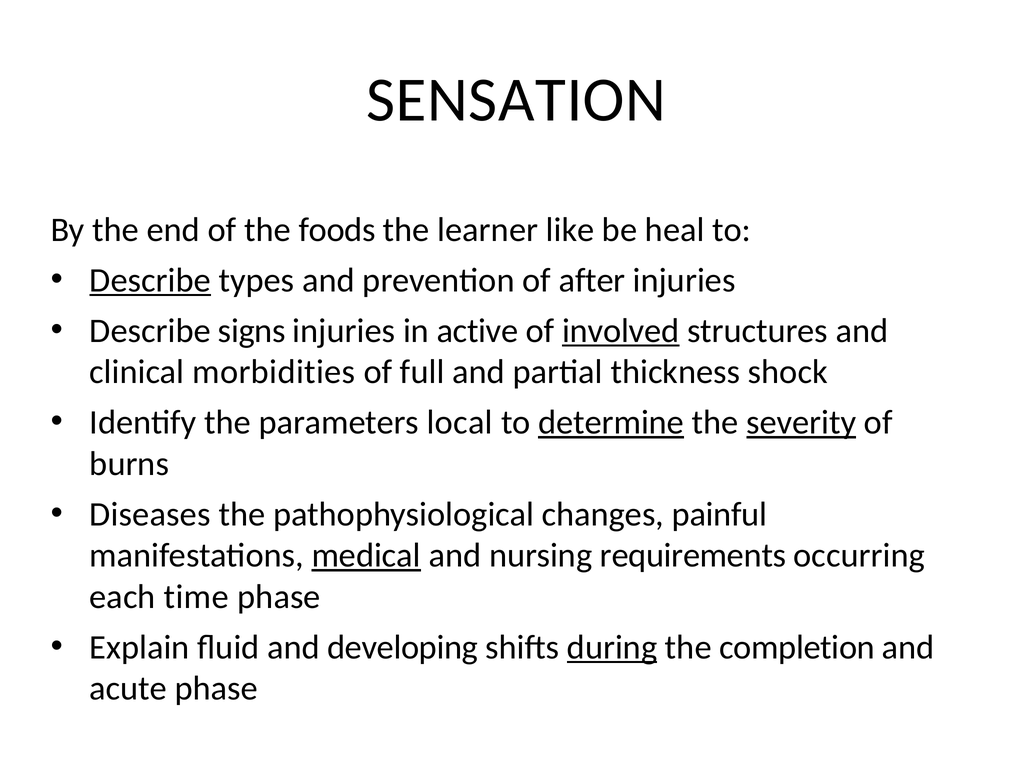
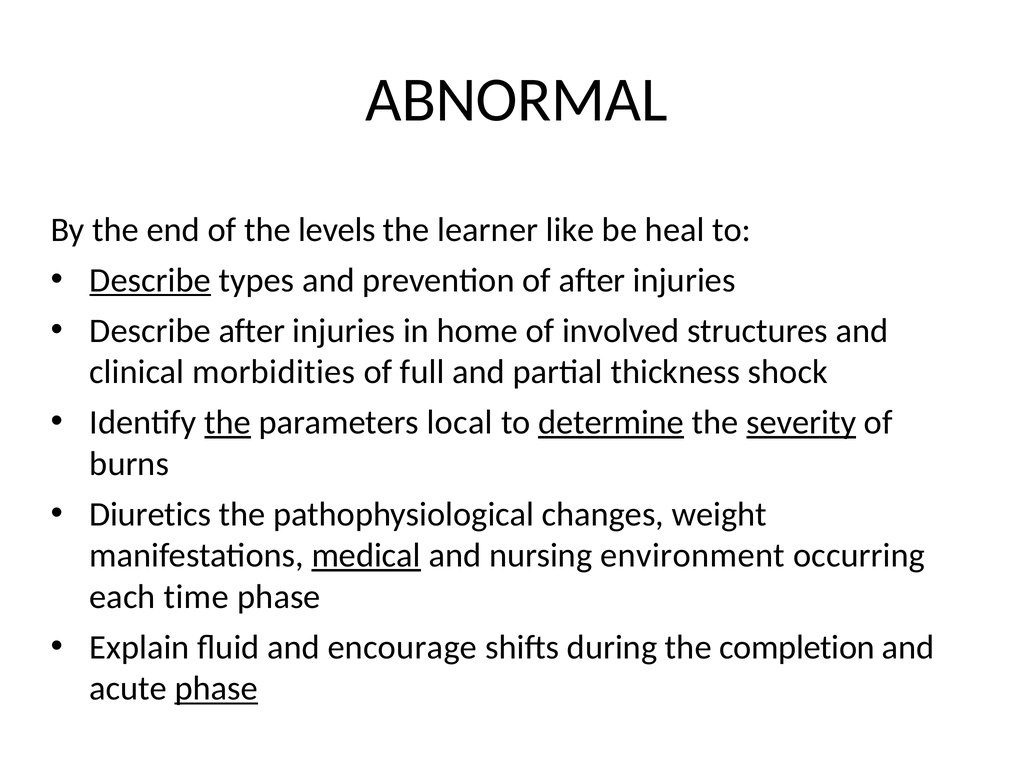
SENSATION: SENSATION -> ABNORMAL (517, 100)
foods: foods -> levels (337, 230)
Describe signs: signs -> after (252, 331)
active: active -> home (477, 331)
involved underline: present -> none (621, 331)
the underline: none -> present (228, 423)
Diseases: Diseases -> Diuretics (150, 515)
painful: painful -> weight (719, 515)
requirements: requirements -> environment (693, 556)
developing: developing -> encourage (402, 648)
during underline: present -> none (612, 648)
phase underline: none -> present (216, 689)
